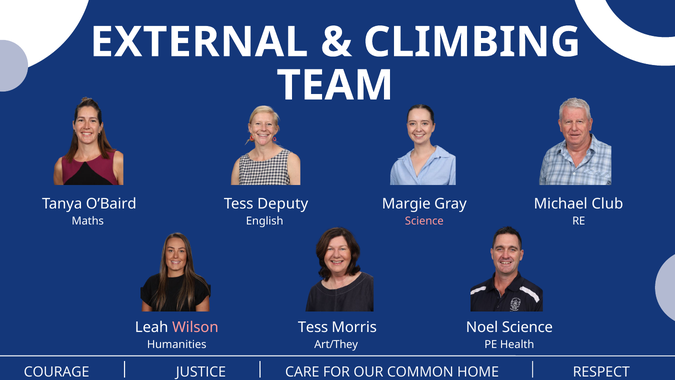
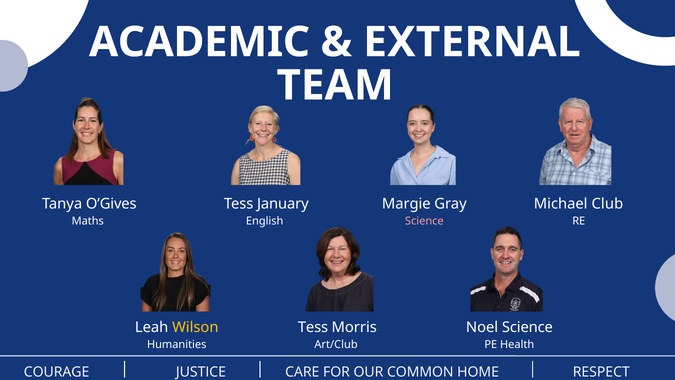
EXTERNAL: EXTERNAL -> ACADEMIC (199, 42)
CLIMBING: CLIMBING -> EXTERNAL (472, 42)
O’Baird: O’Baird -> O’Gives (111, 204)
Deputy: Deputy -> January (283, 204)
Wilson colour: pink -> yellow (195, 327)
Art/They: Art/They -> Art/Club (336, 344)
